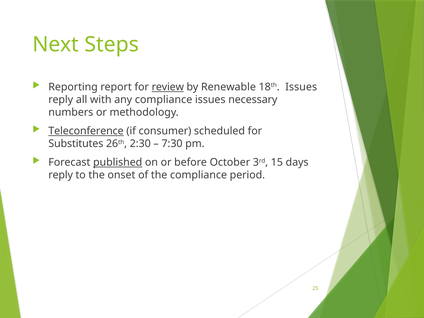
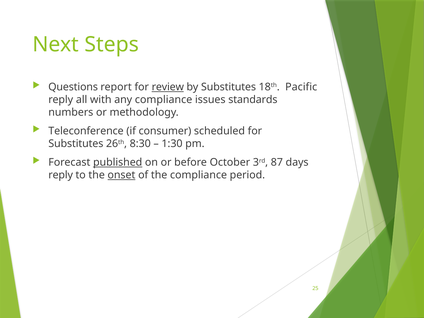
Reporting: Reporting -> Questions (73, 87)
by Renewable: Renewable -> Substitutes (229, 87)
18th Issues: Issues -> Pacific (301, 87)
necessary: necessary -> standards (253, 100)
Teleconference underline: present -> none (86, 131)
2:30: 2:30 -> 8:30 (140, 144)
7:30: 7:30 -> 1:30 (172, 144)
15: 15 -> 87 (277, 162)
onset underline: none -> present (121, 175)
